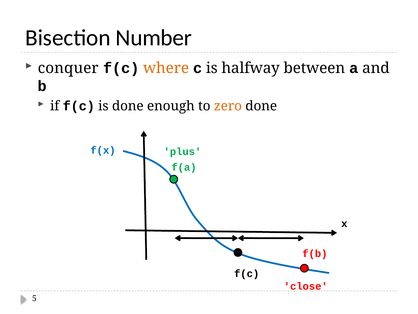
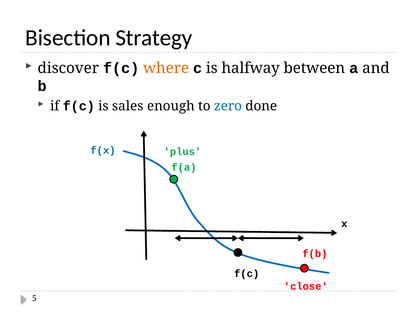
Number: Number -> Strategy (154, 38)
conquer: conquer -> discover (68, 68)
is done: done -> sales (128, 106)
zero colour: orange -> blue (228, 106)
